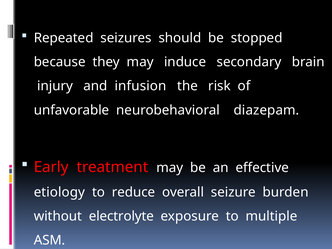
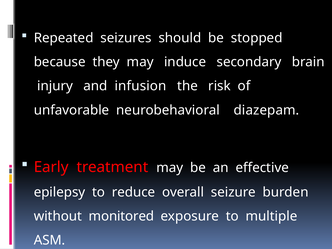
etiology: etiology -> epilepsy (59, 192)
electrolyte: electrolyte -> monitored (121, 216)
